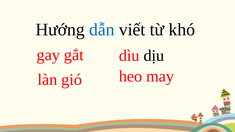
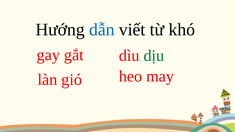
dịu colour: black -> green (154, 56)
